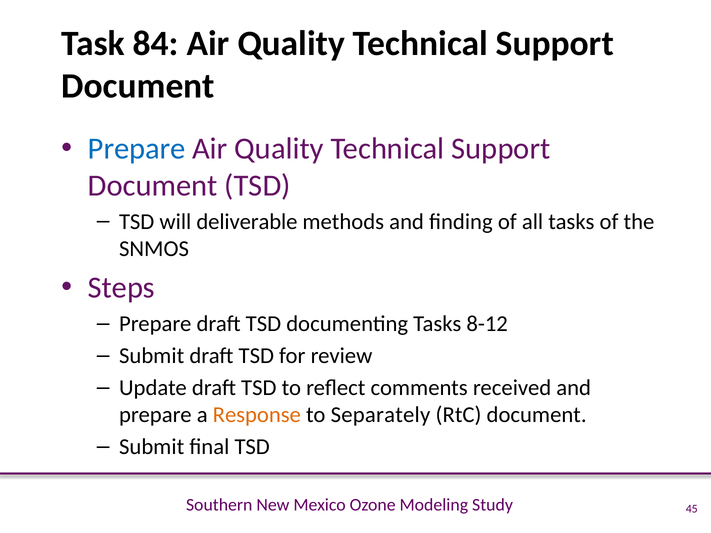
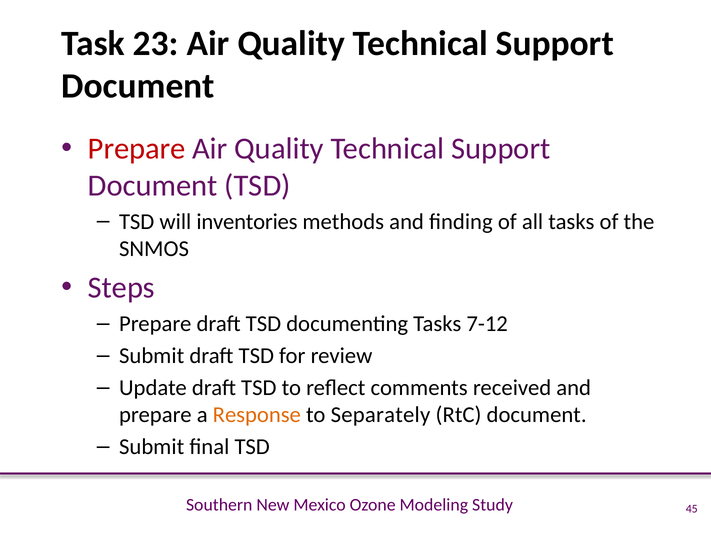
84: 84 -> 23 (156, 43)
Prepare colour: blue -> red (137, 149)
deliverable: deliverable -> inventories (247, 222)
8-12: 8-12 -> 7-12 (487, 324)
